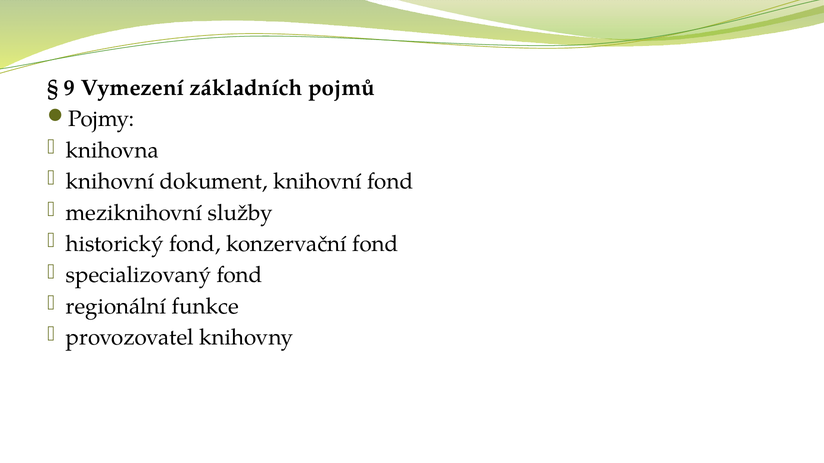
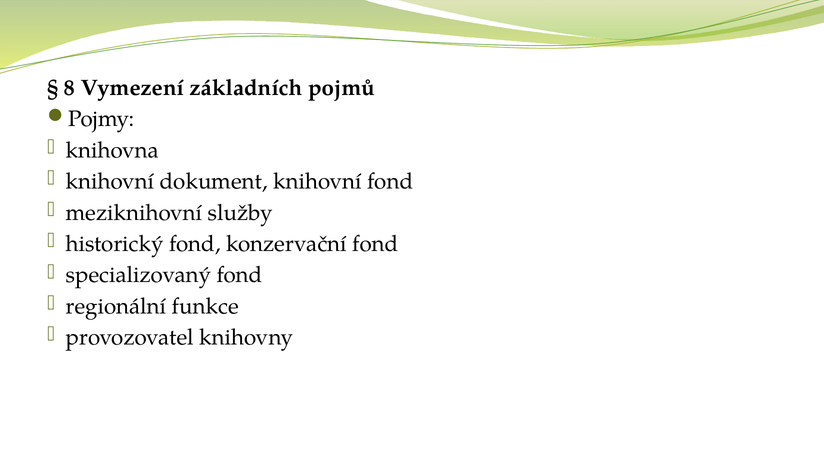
9: 9 -> 8 (70, 88)
